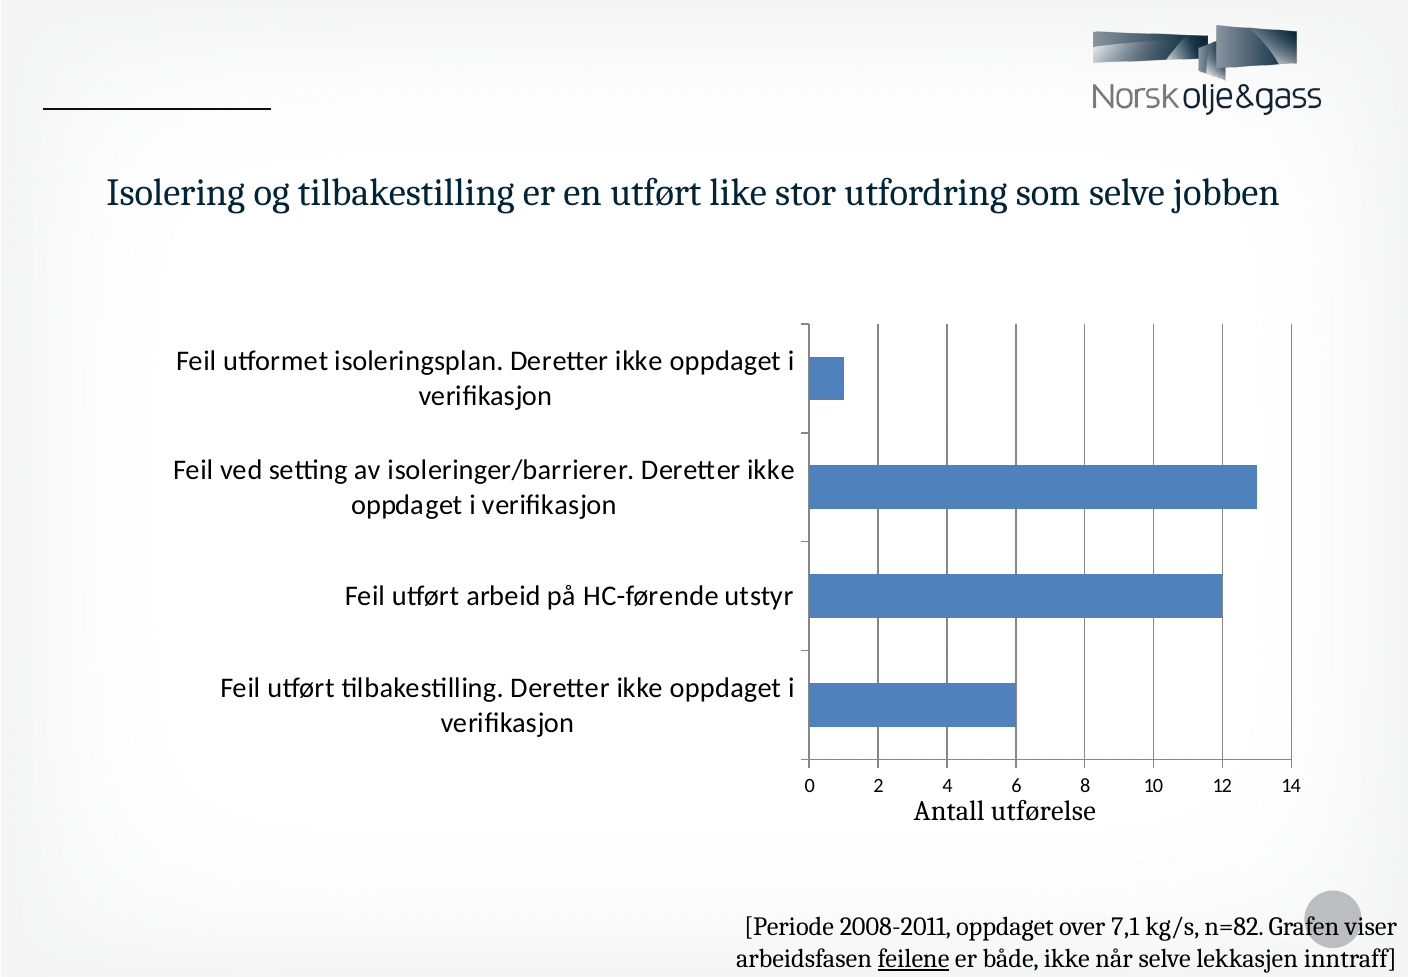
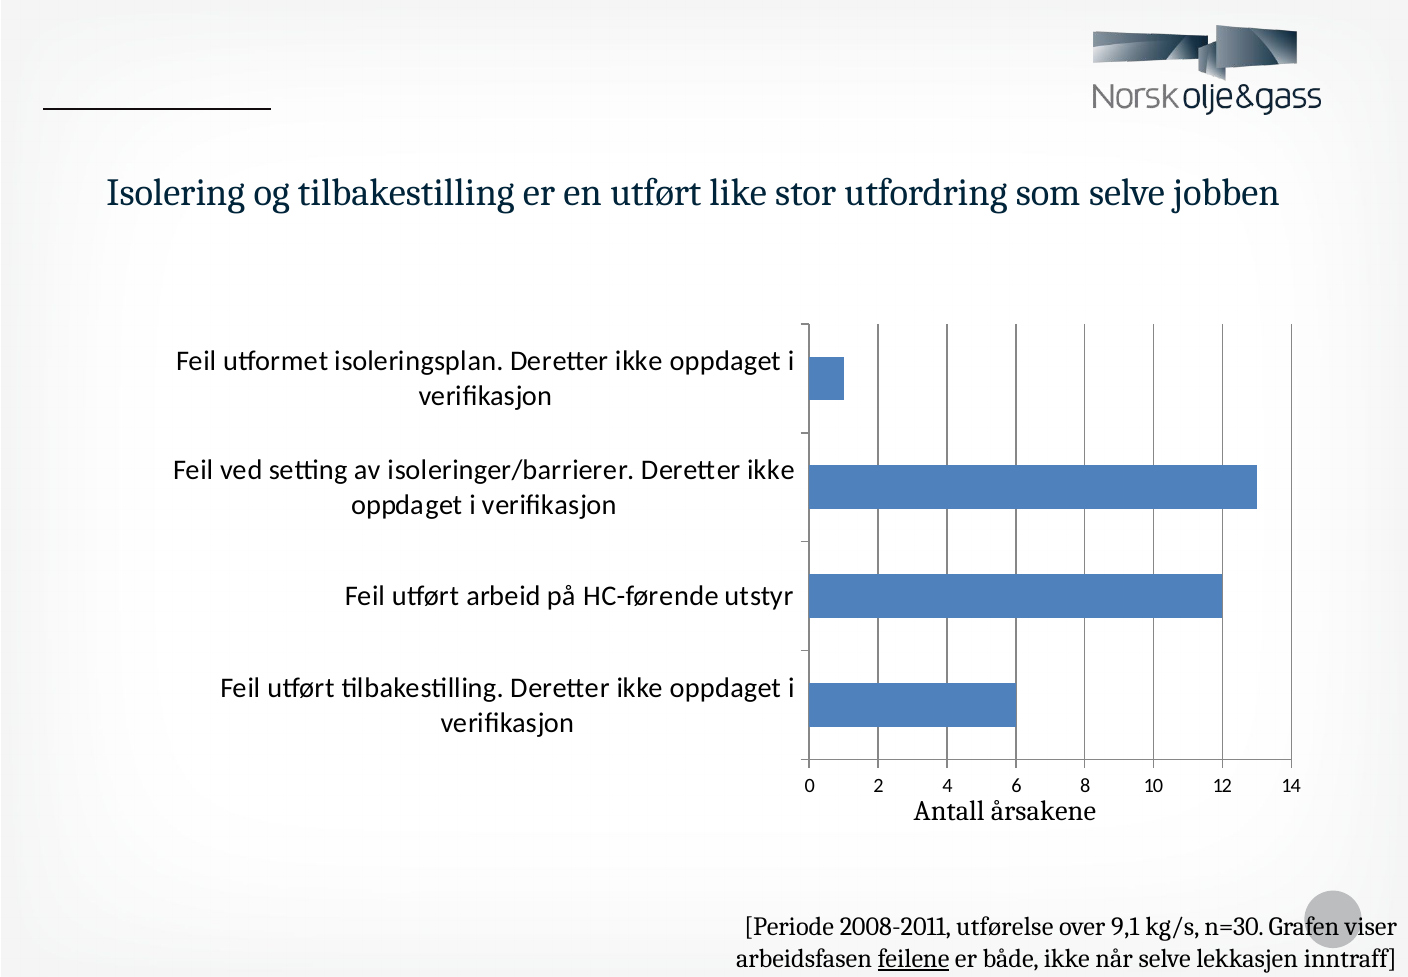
utførelse: utførelse -> årsakene (1043, 811)
2008-2011 oppdaget: oppdaget -> utførelse (1005, 927)
7,1: 7,1 -> 9,1 (1125, 927)
n=82: n=82 -> n=30 (1234, 927)
